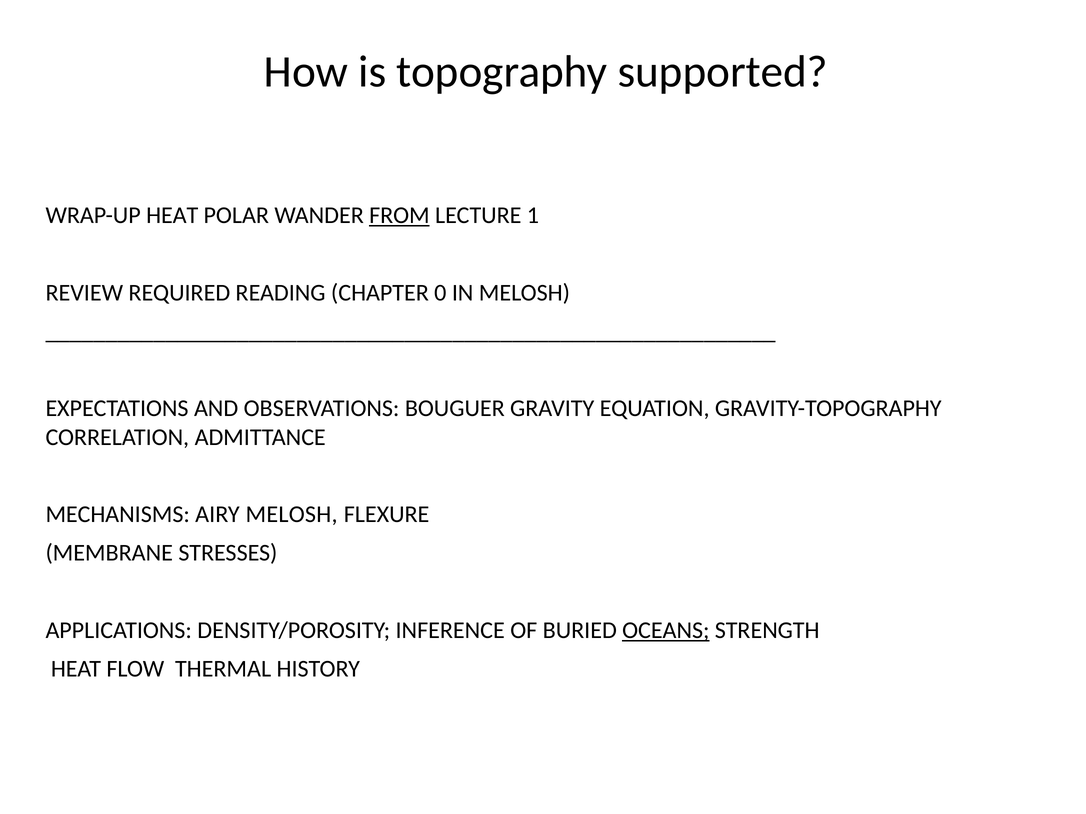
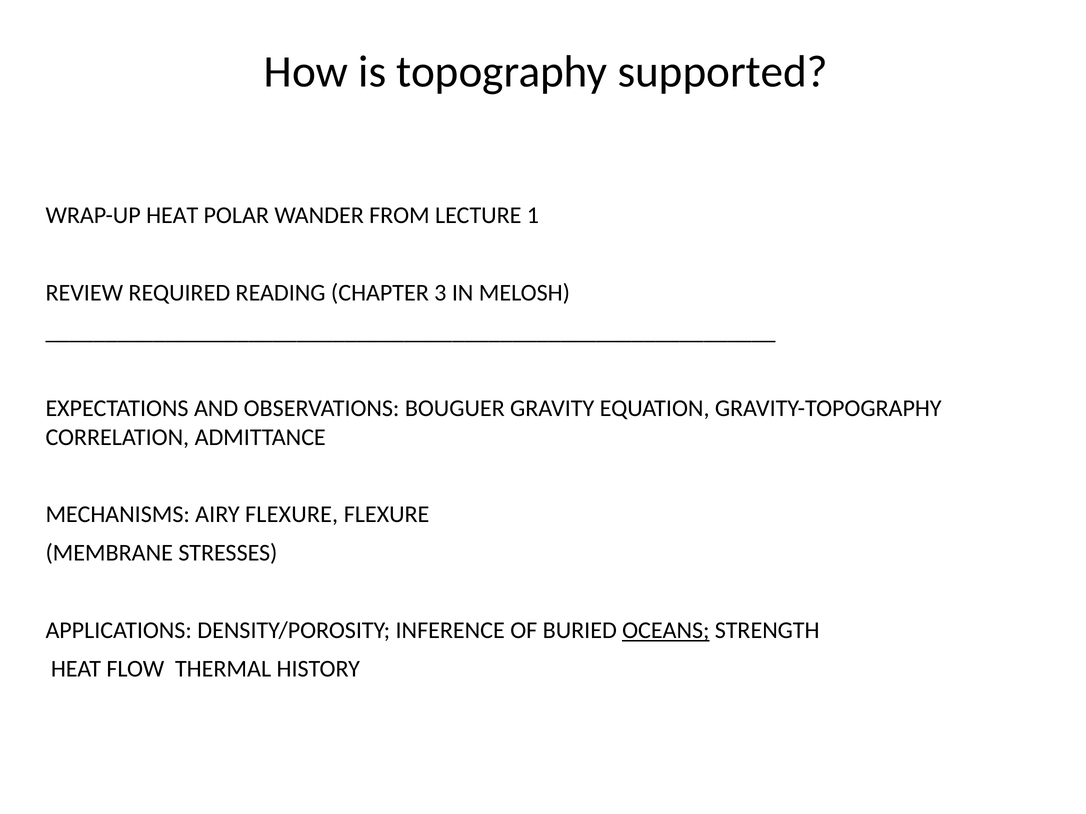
FROM underline: present -> none (399, 216)
0: 0 -> 3 (440, 293)
AIRY MELOSH: MELOSH -> FLEXURE (292, 515)
